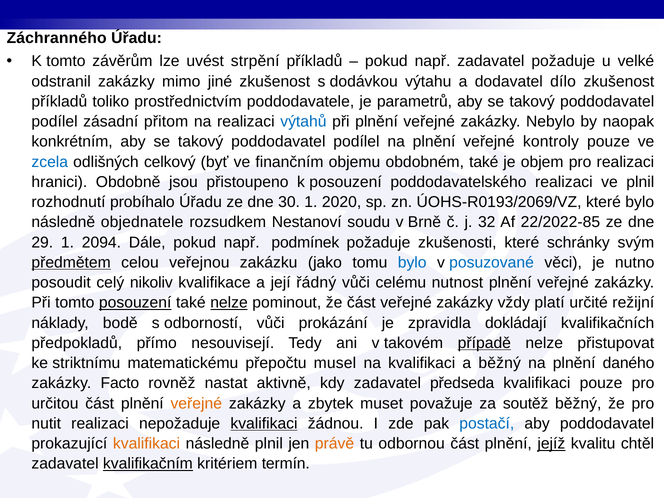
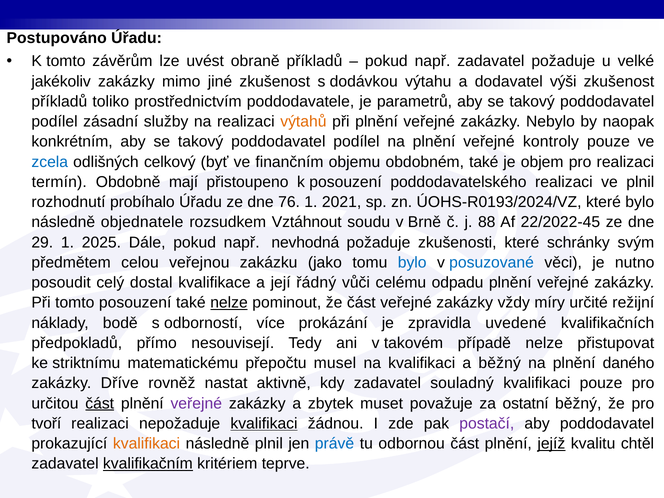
Záchranného: Záchranného -> Postupováno (57, 38)
strpění: strpění -> obraně (255, 61)
odstranil: odstranil -> jakékoliv (61, 81)
dílo: dílo -> výši (563, 81)
přitom: přitom -> služby (166, 122)
výtahů colour: blue -> orange (303, 122)
hranici: hranici -> termín (59, 182)
jsou: jsou -> mají (184, 182)
30: 30 -> 76 (289, 202)
2020: 2020 -> 2021 (342, 202)
ÚOHS-R0193/2069/VZ: ÚOHS-R0193/2069/VZ -> ÚOHS-R0193/2024/VZ (499, 202)
Nestanoví: Nestanoví -> Vztáhnout (307, 222)
32: 32 -> 88 (487, 222)
22/2022-85: 22/2022-85 -> 22/2022-45 (560, 222)
2094: 2094 -> 2025 (101, 242)
podmínek: podmínek -> nevhodná (305, 242)
předmětem underline: present -> none (71, 262)
nikoliv: nikoliv -> dostal (151, 283)
nutnost: nutnost -> odpadu (458, 283)
posouzení underline: present -> none (135, 303)
platí: platí -> míry (550, 303)
odborností vůči: vůči -> více (271, 323)
dokládají: dokládají -> uvedené (516, 323)
případě underline: present -> none (484, 343)
Facto: Facto -> Dříve (120, 383)
předseda: předseda -> souladný (462, 383)
část underline: none -> present (100, 403)
veřejné colour: orange -> purple (196, 403)
soutěž: soutěž -> ostatní (526, 403)
nutit: nutit -> tvoří (46, 424)
postačí colour: blue -> purple (487, 424)
právě colour: orange -> blue (335, 444)
termín: termín -> teprve (286, 464)
